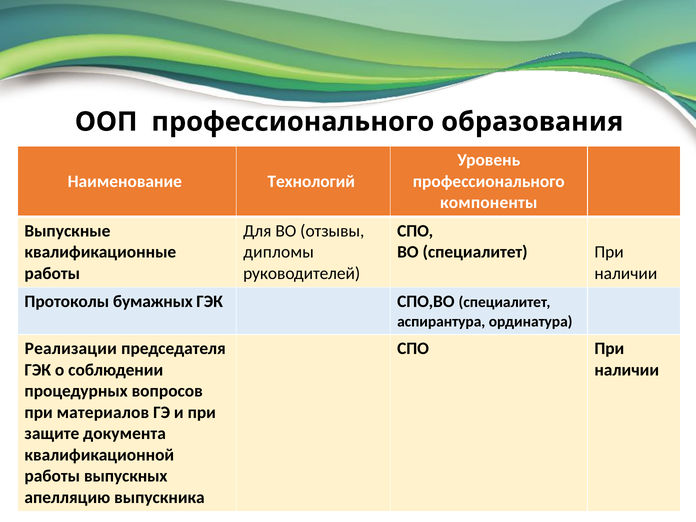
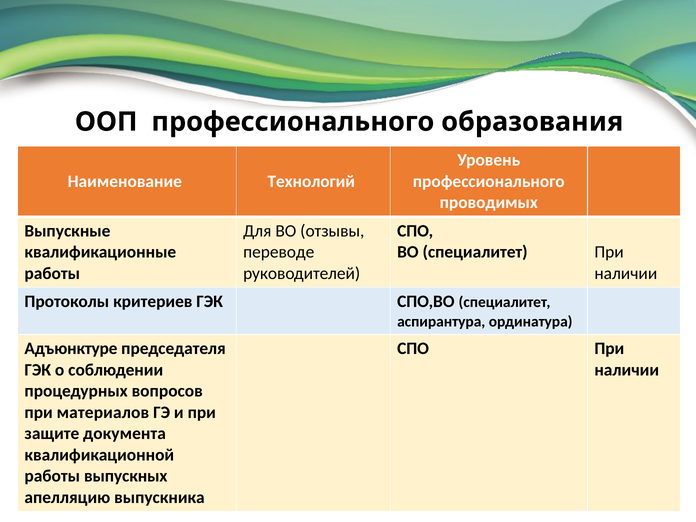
компоненты: компоненты -> проводимых (489, 203)
дипломы: дипломы -> переводе (279, 252)
бумажных: бумажных -> критериев (153, 302)
Реализации: Реализации -> Адъюнктуре (71, 349)
